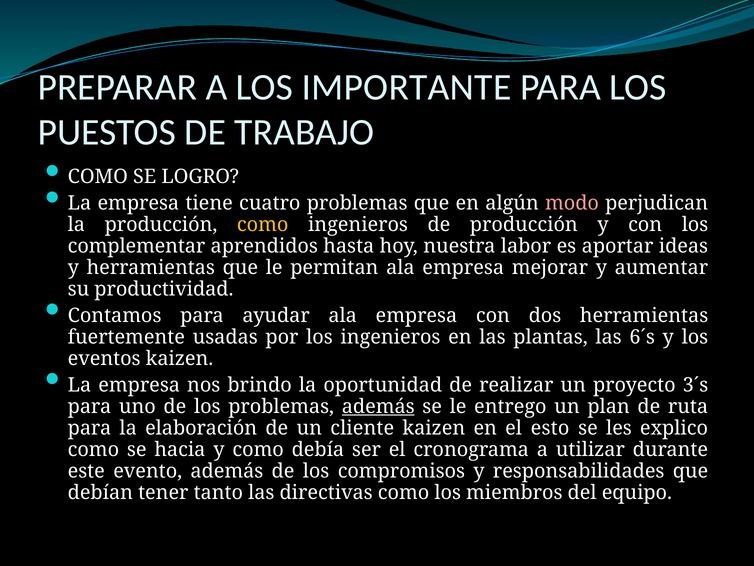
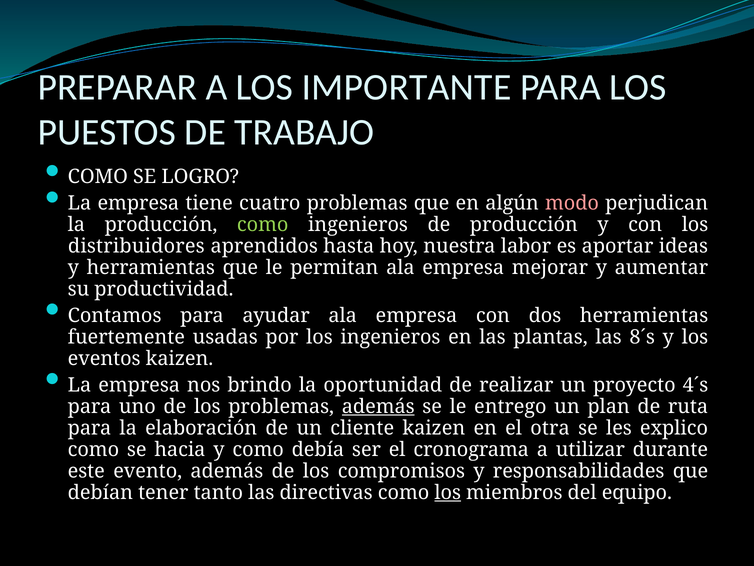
como colour: yellow -> light green (263, 224)
complementar: complementar -> distribuidores (136, 246)
6´s: 6´s -> 8´s (642, 337)
3´s: 3´s -> 4´s (695, 385)
esto: esto -> otra (550, 428)
los underline: none -> present (448, 492)
